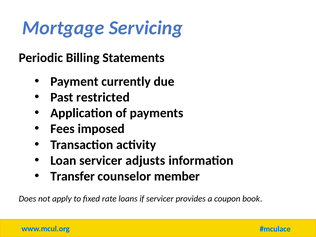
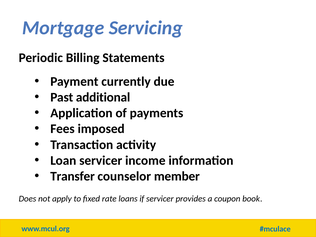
restricted: restricted -> additional (103, 97)
adjusts: adjusts -> income (145, 160)
